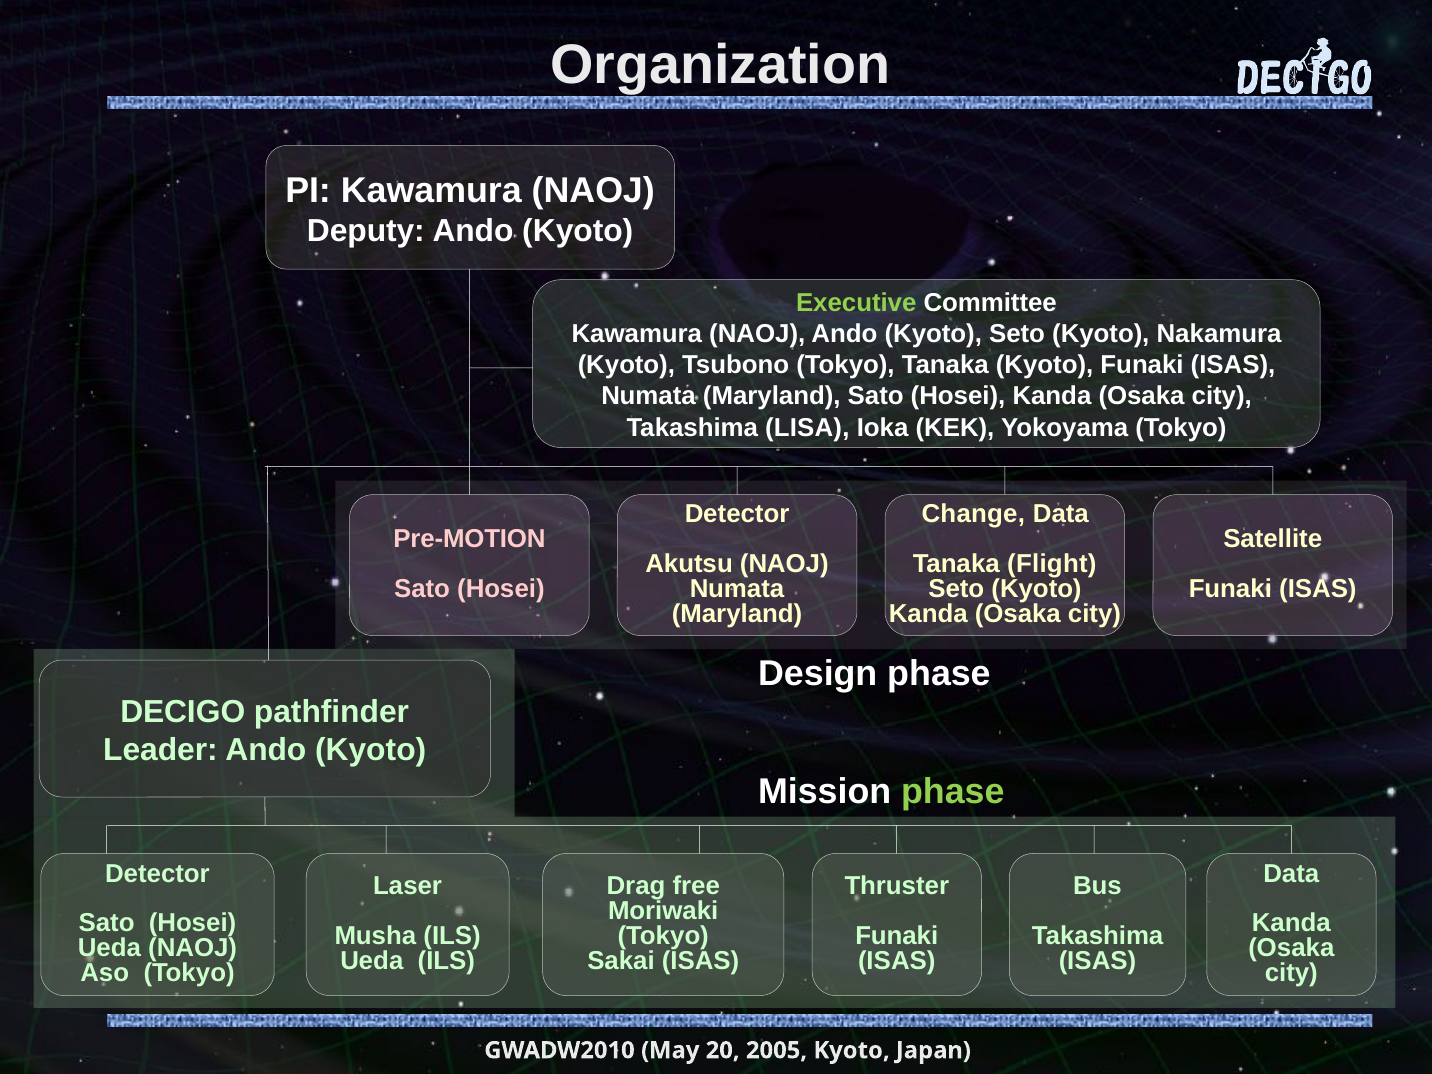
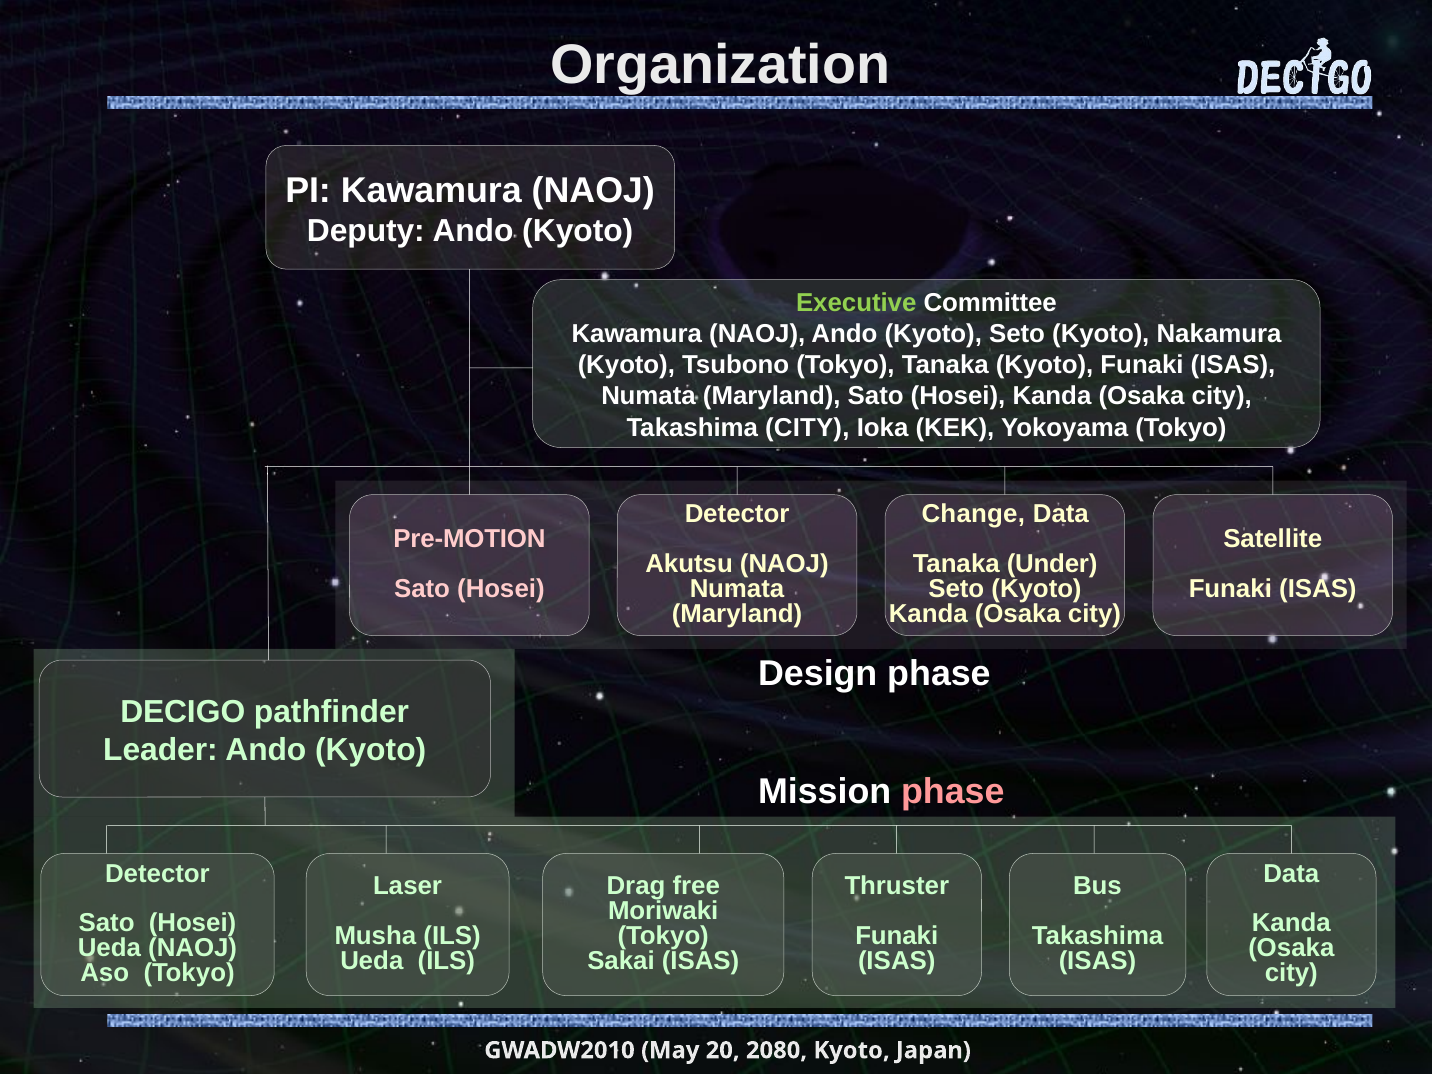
Takashima LISA: LISA -> CITY (807, 427)
Flight: Flight -> Under (1052, 564)
phase colour: light green -> pink (953, 792)
2005: 2005 -> 2080 (777, 1050)
